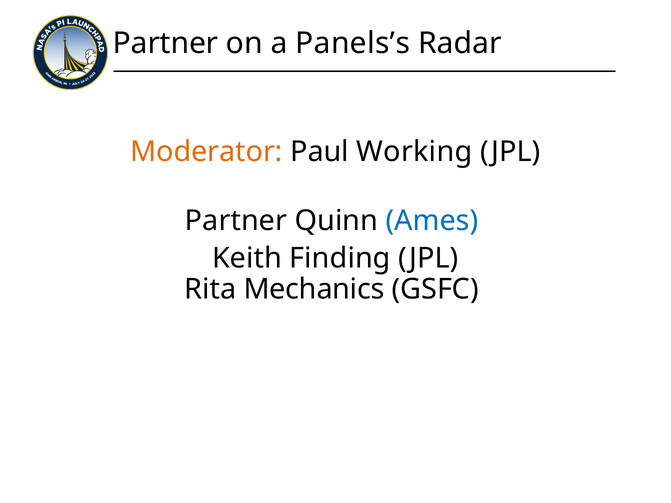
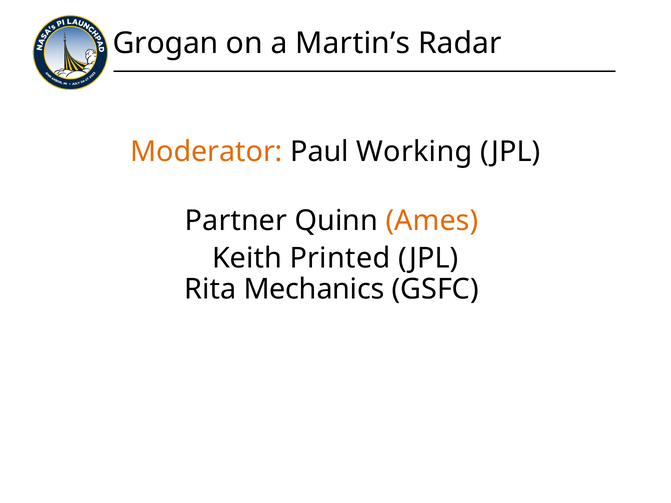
Partner: Partner -> Grogan (166, 44)
Panels’s: Panels’s -> Martin’s (353, 44)
Ames colour: blue -> orange (432, 221)
Finding: Finding -> Printed (340, 258)
